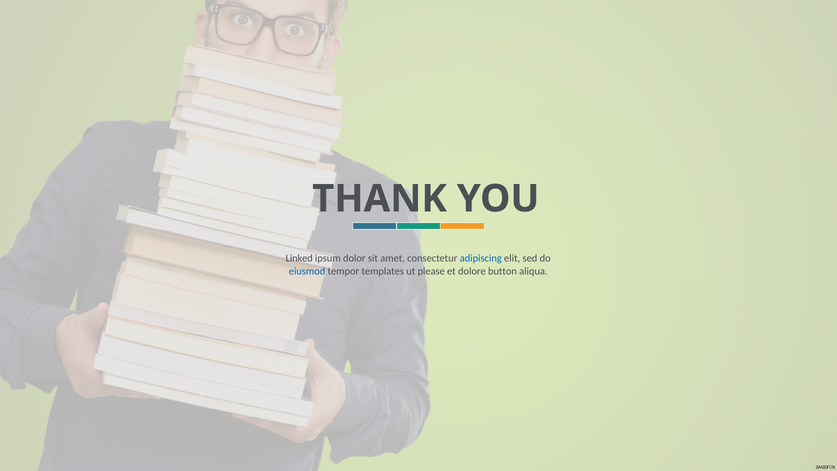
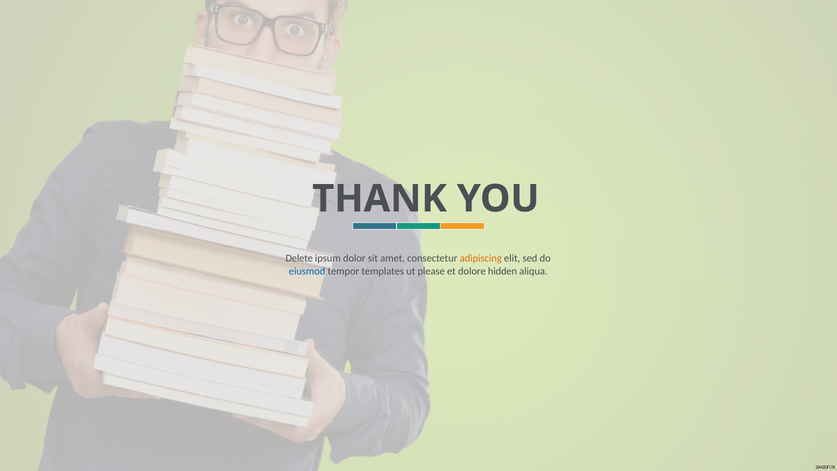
Linked: Linked -> Delete (299, 258)
adipiscing colour: blue -> orange (481, 258)
button: button -> hidden (503, 271)
